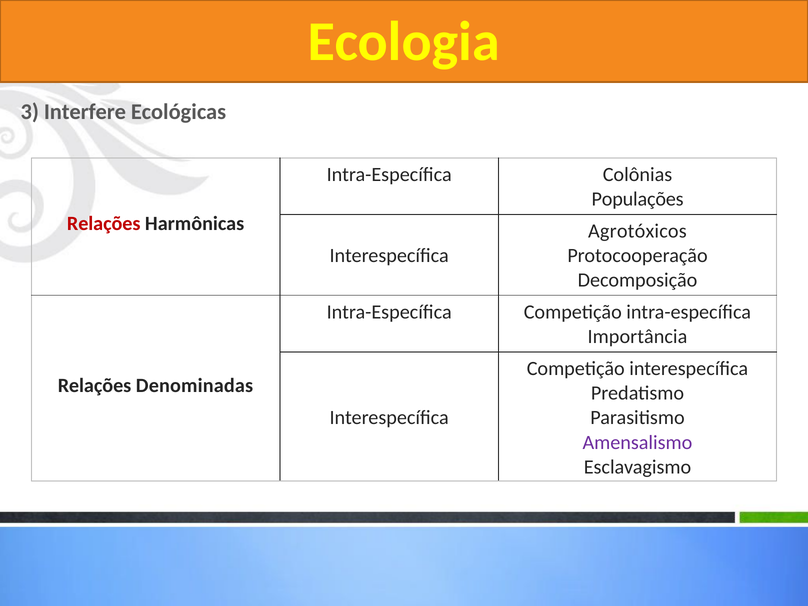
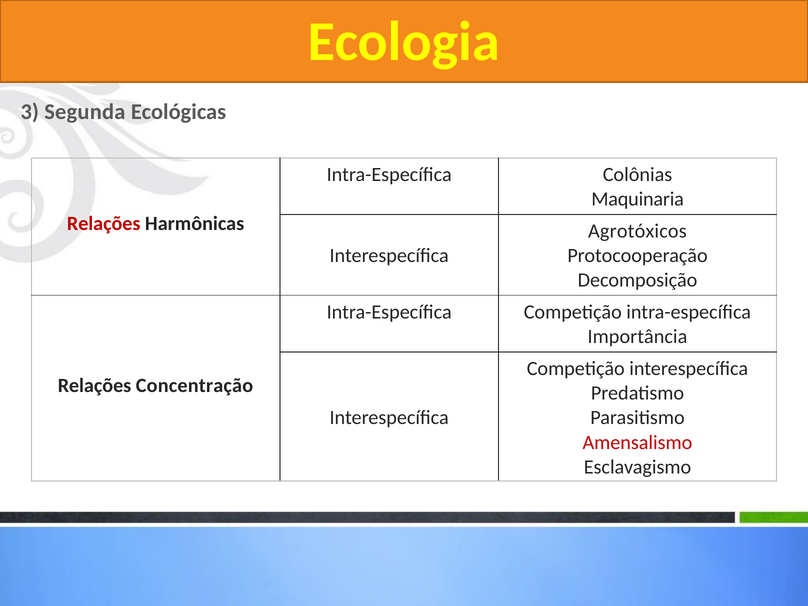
Interfere: Interfere -> Segunda (85, 112)
Populações: Populações -> Maquinaria (638, 199)
Denominadas: Denominadas -> Concentração (194, 386)
Amensalismo colour: purple -> red (637, 442)
